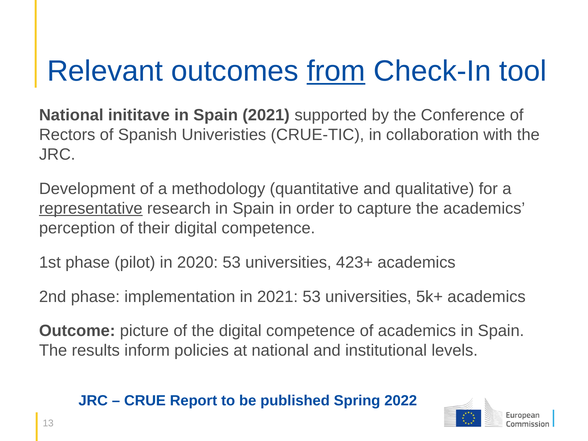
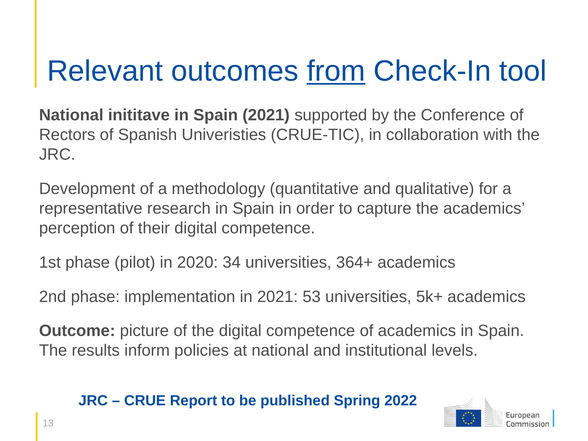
representative underline: present -> none (91, 208)
2020 53: 53 -> 34 (232, 262)
423+: 423+ -> 364+ (354, 262)
